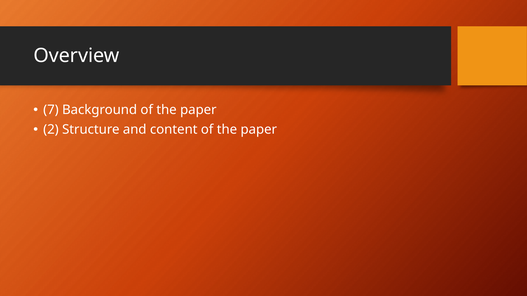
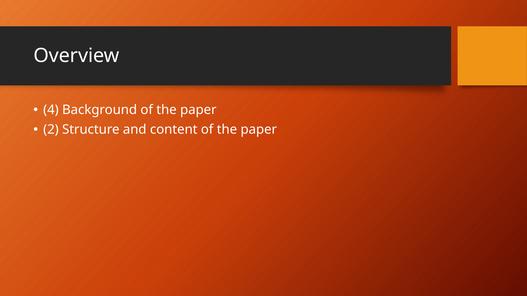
7: 7 -> 4 (51, 110)
